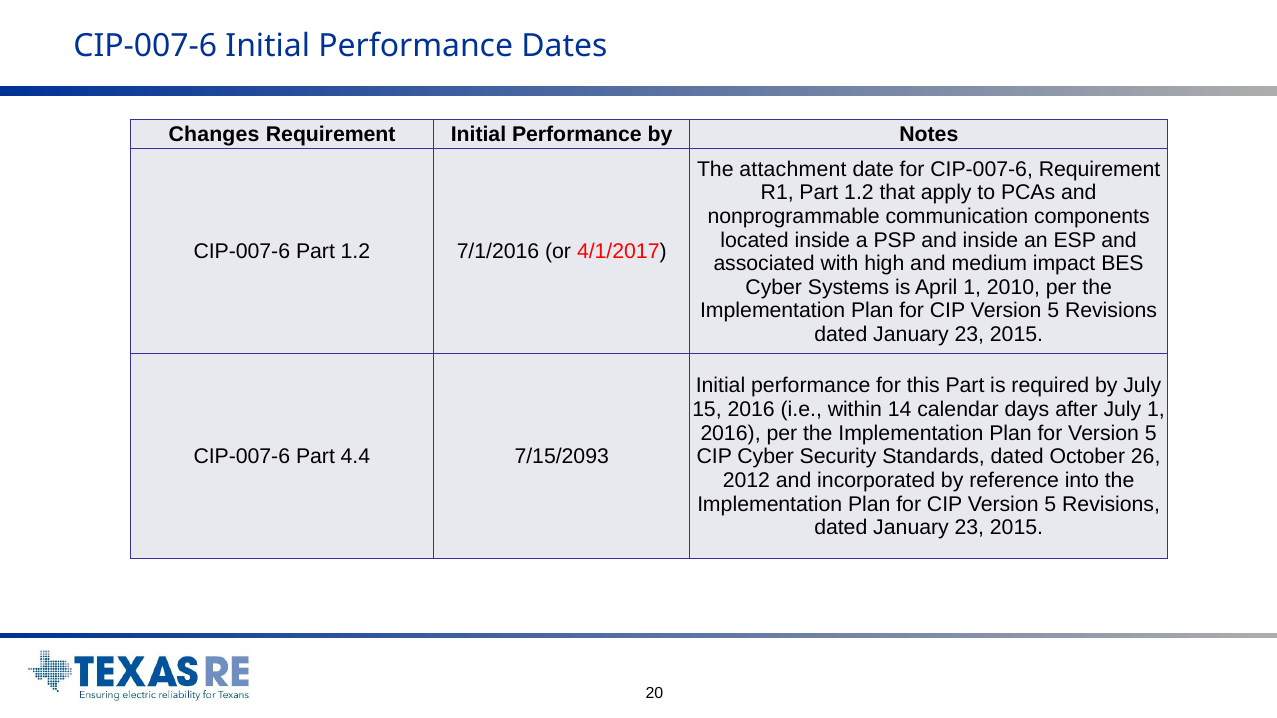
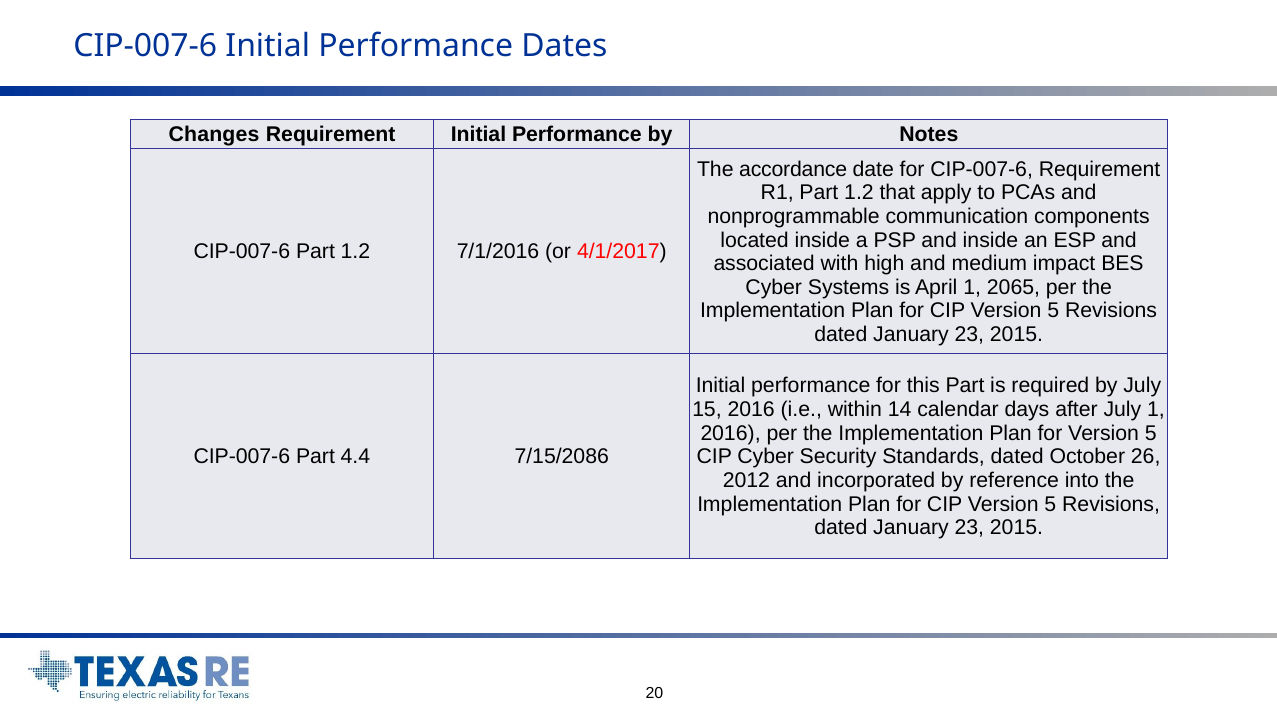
attachment: attachment -> accordance (793, 169)
2010: 2010 -> 2065 (1013, 287)
7/15/2093: 7/15/2093 -> 7/15/2086 (562, 457)
